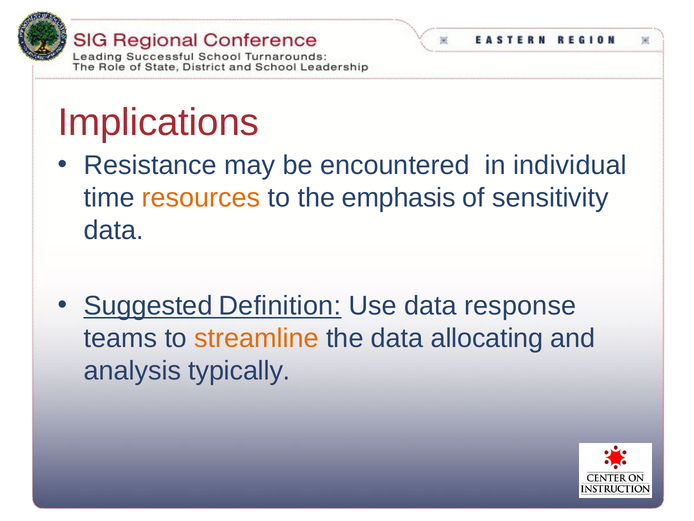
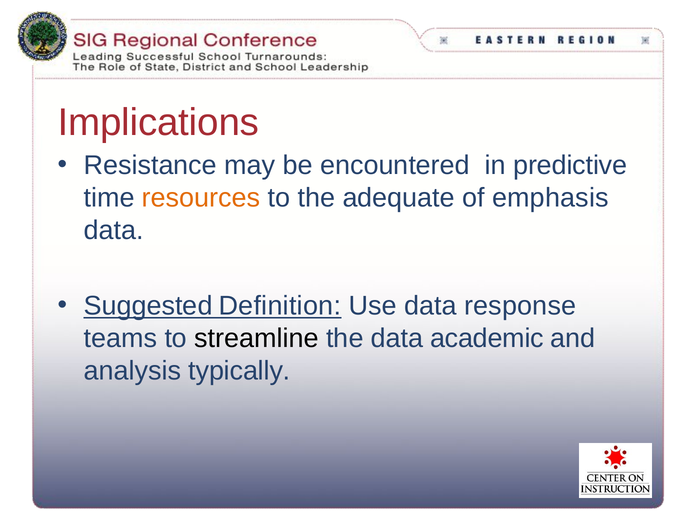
individual: individual -> predictive (570, 165)
emphasis: emphasis -> adequate (399, 198)
sensitivity: sensitivity -> emphasis (550, 198)
streamline colour: orange -> black (257, 338)
allocating: allocating -> academic (487, 338)
